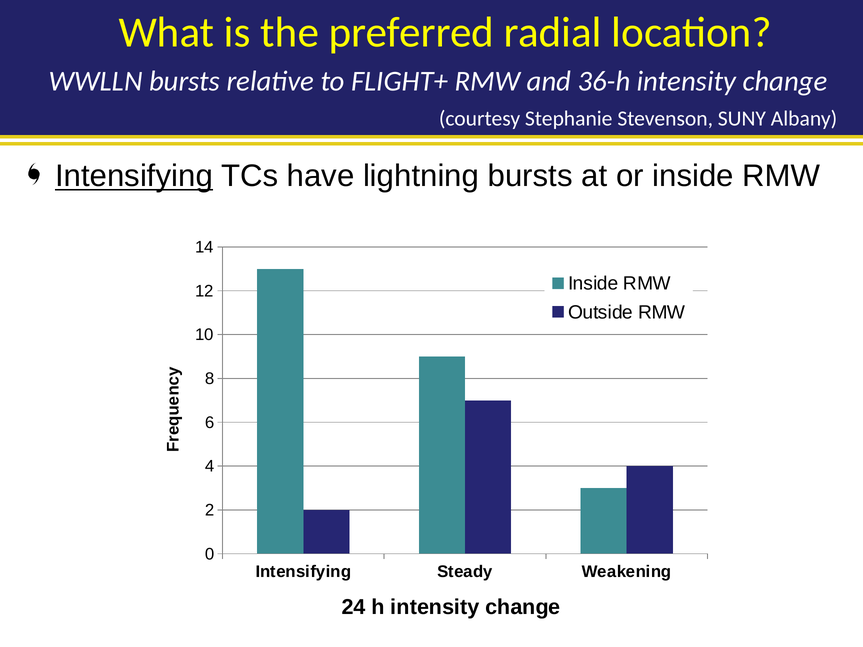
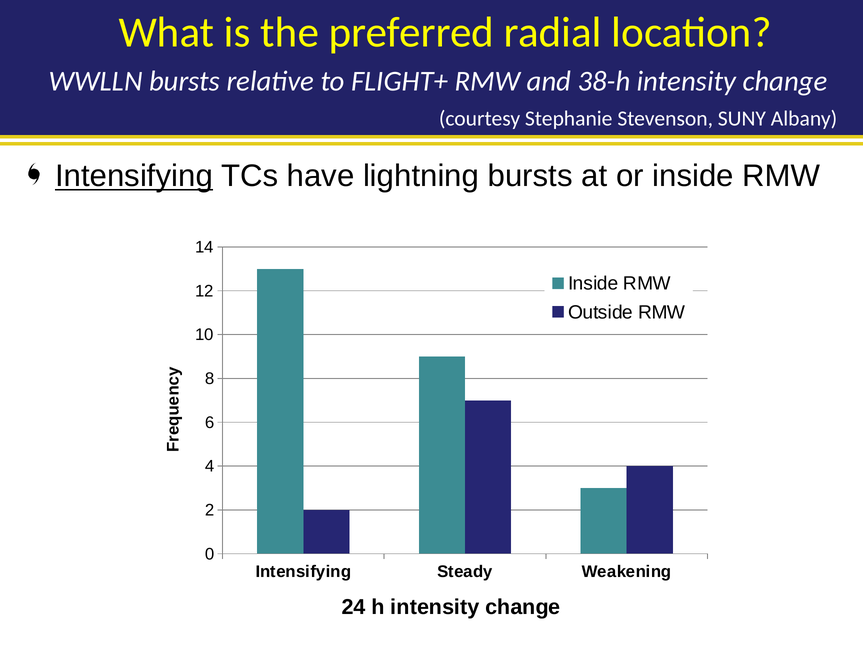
36-h: 36-h -> 38-h (604, 81)
